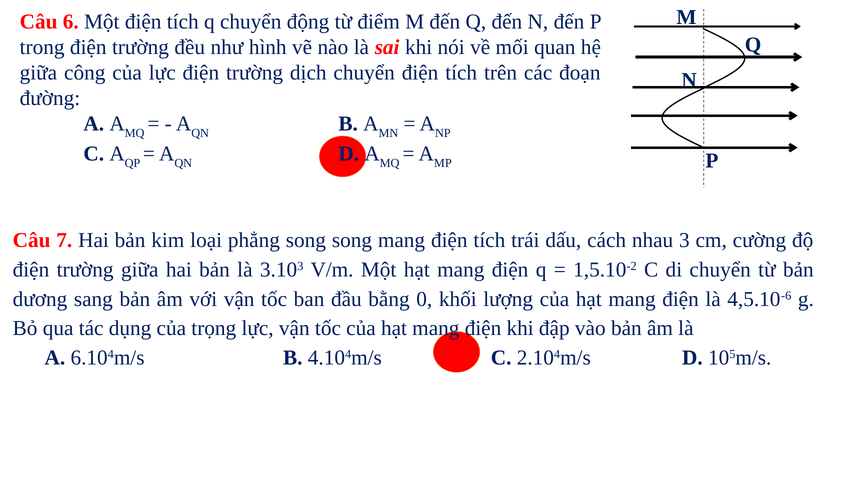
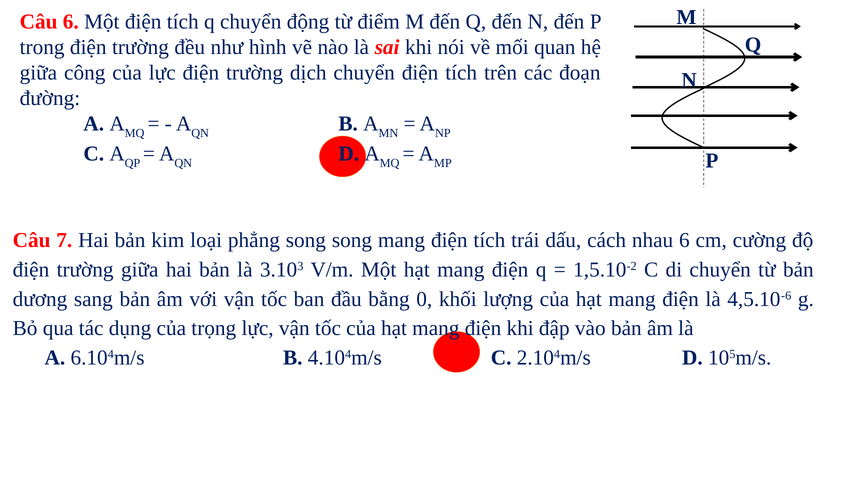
nhau 3: 3 -> 6 (684, 240)
